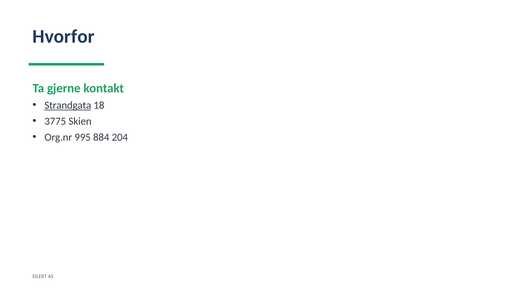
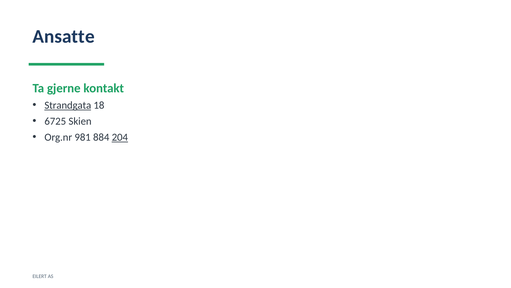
Hvorfor: Hvorfor -> Ansatte (64, 36)
3775: 3775 -> 6725 (55, 121)
995: 995 -> 981 (83, 137)
204 underline: none -> present (120, 137)
